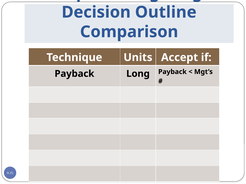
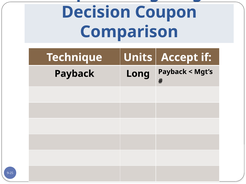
Outline: Outline -> Coupon (166, 12)
